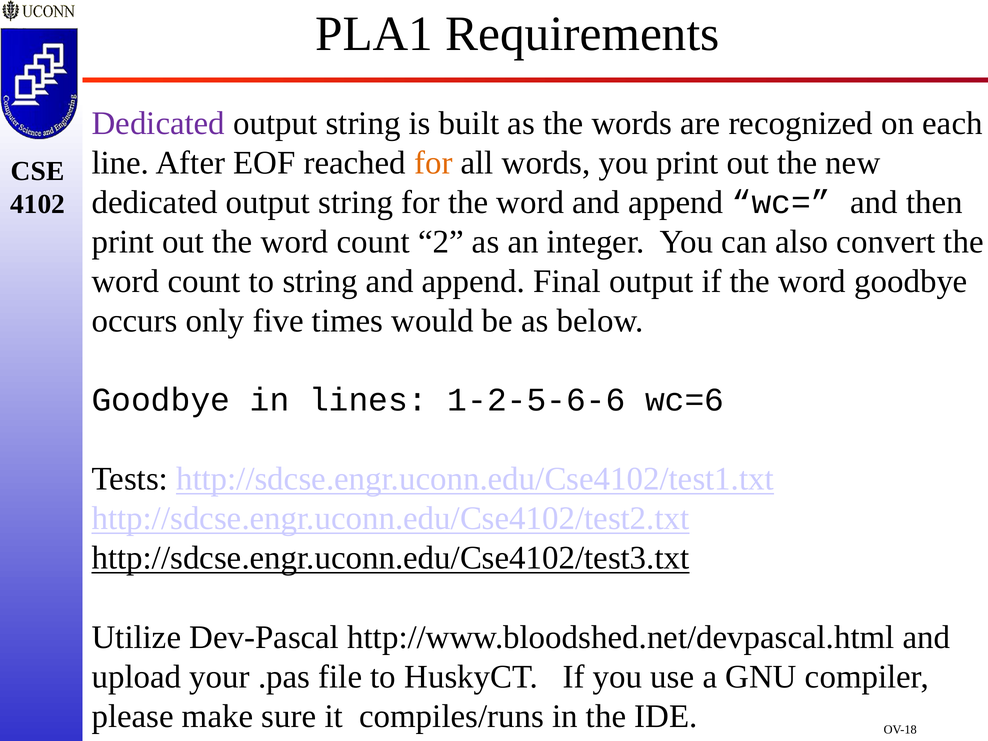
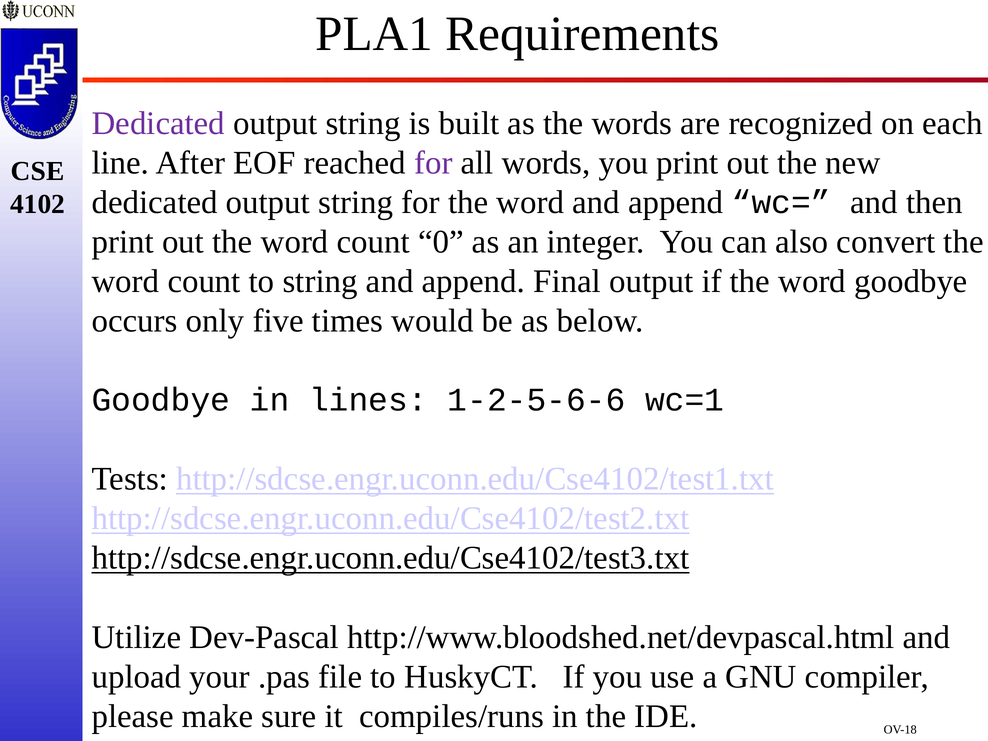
for colour: orange -> purple (433, 163)
2: 2 -> 0 (441, 242)
wc=6: wc=6 -> wc=1 (685, 400)
